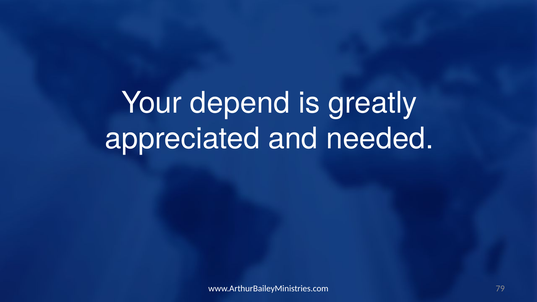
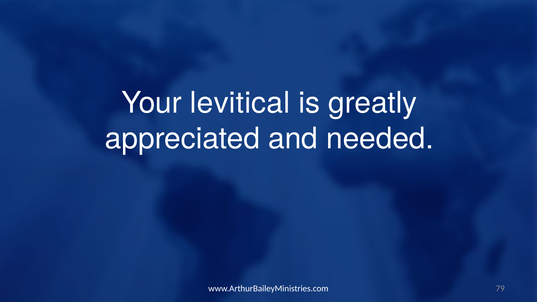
depend: depend -> levitical (240, 103)
